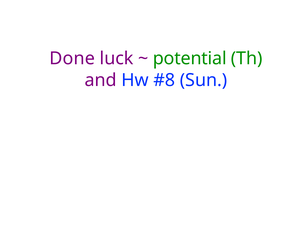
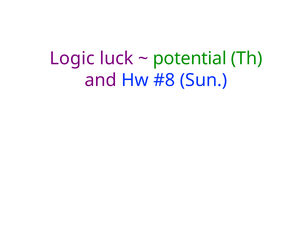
Done: Done -> Logic (72, 58)
